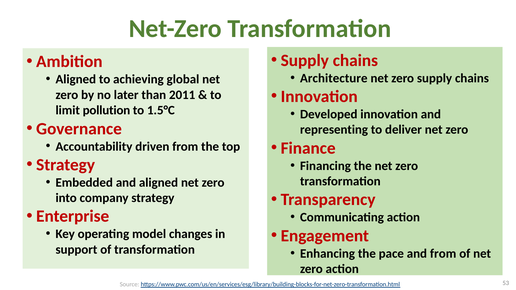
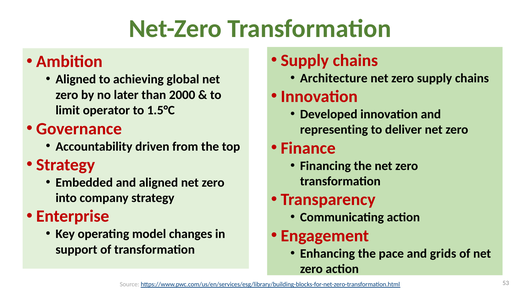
2011: 2011 -> 2000 (182, 95)
pollution: pollution -> operator (106, 110)
and from: from -> grids (443, 254)
